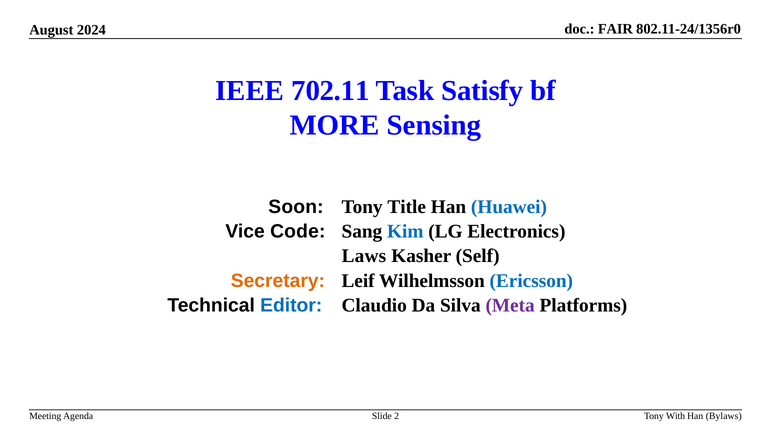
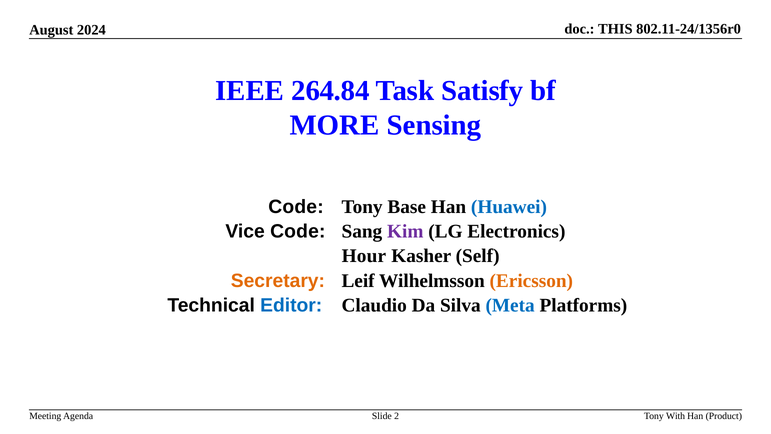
FAIR: FAIR -> THIS (615, 29)
702.11: 702.11 -> 264.84 (330, 91)
Soon: Soon -> Code (296, 207)
Title: Title -> Base (407, 207)
Kim colour: blue -> purple (405, 231)
Laws: Laws -> Hour (364, 256)
Ericsson colour: blue -> orange (531, 280)
Meta colour: purple -> blue (510, 305)
Bylaws: Bylaws -> Product (724, 416)
